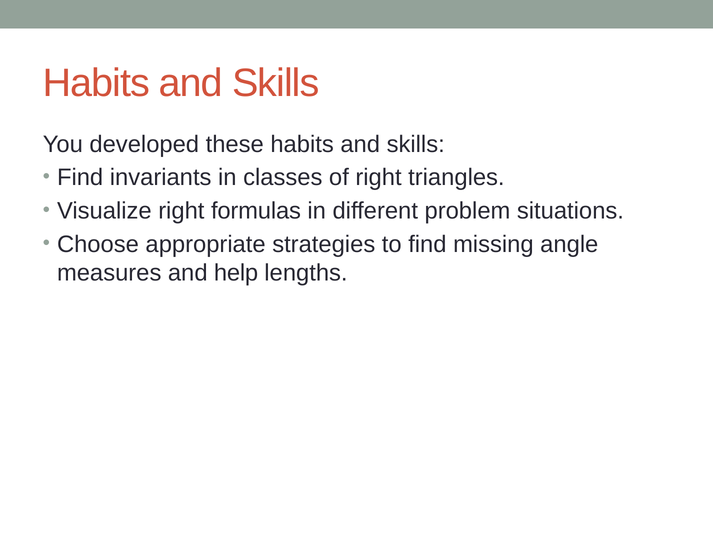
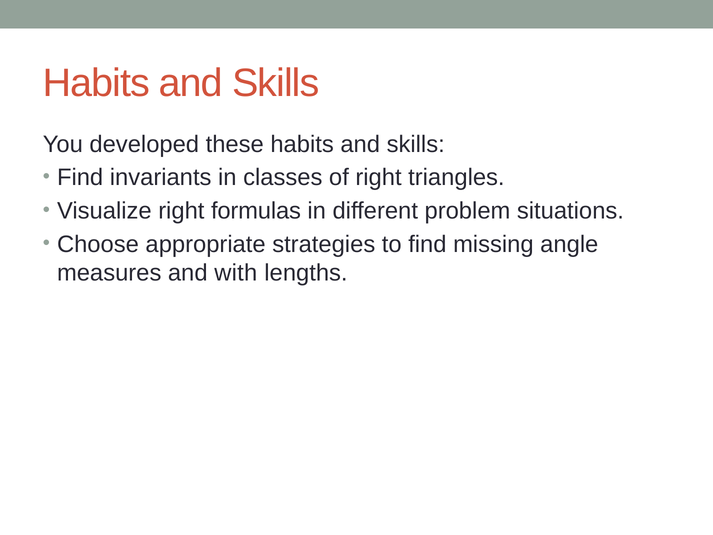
help: help -> with (236, 273)
